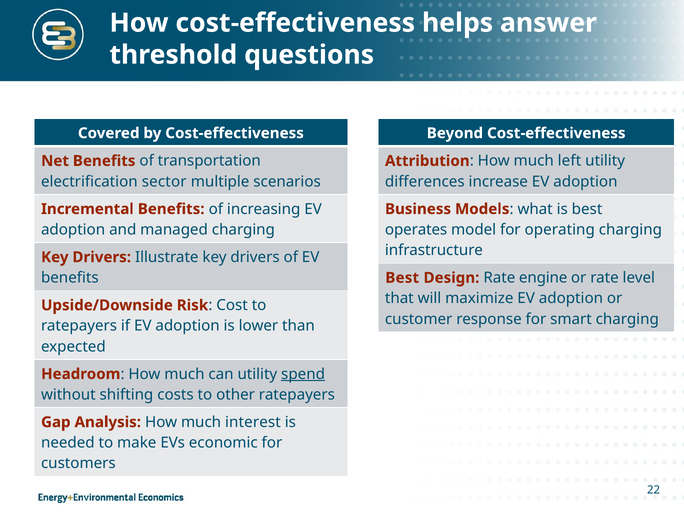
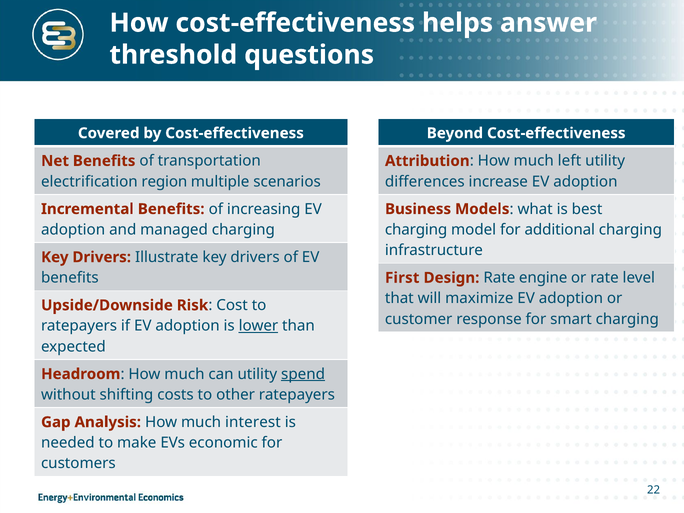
sector: sector -> region (164, 182)
operates: operates -> charging (416, 230)
operating: operating -> additional (560, 230)
Best: Best -> First (402, 278)
lower underline: none -> present (258, 326)
